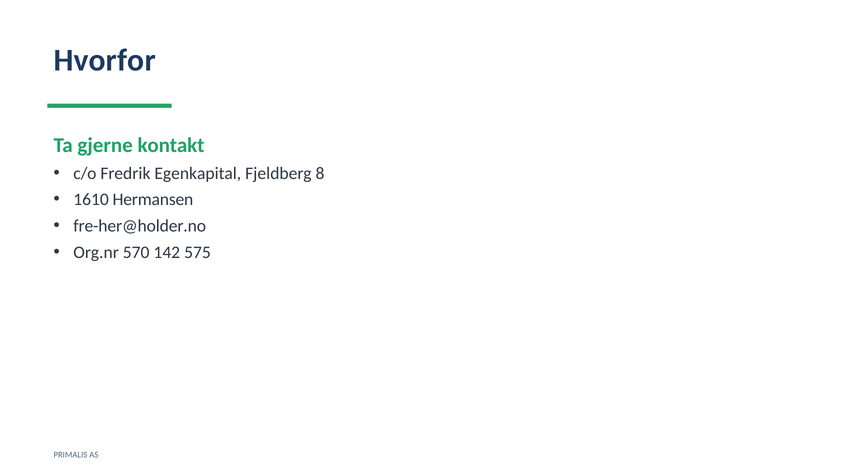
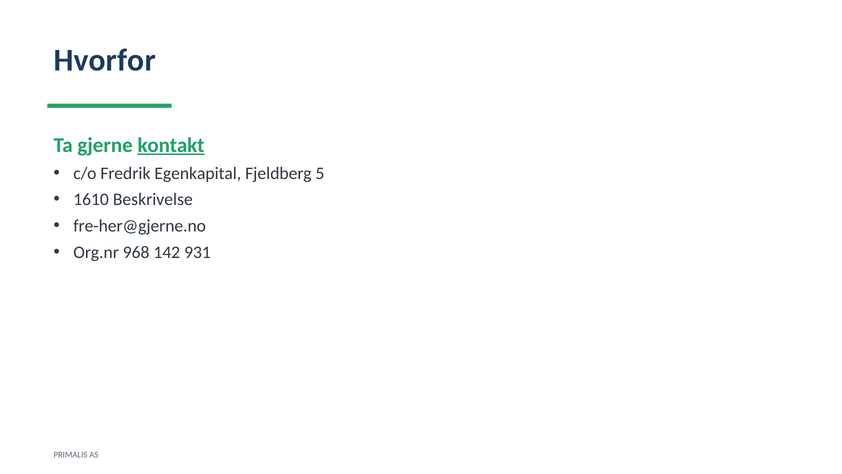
kontakt underline: none -> present (171, 145)
8: 8 -> 5 (320, 173)
Hermansen: Hermansen -> Beskrivelse (153, 199)
fre-her@holder.no: fre-her@holder.no -> fre-her@gjerne.no (140, 226)
570: 570 -> 968 (136, 252)
575: 575 -> 931 (197, 252)
